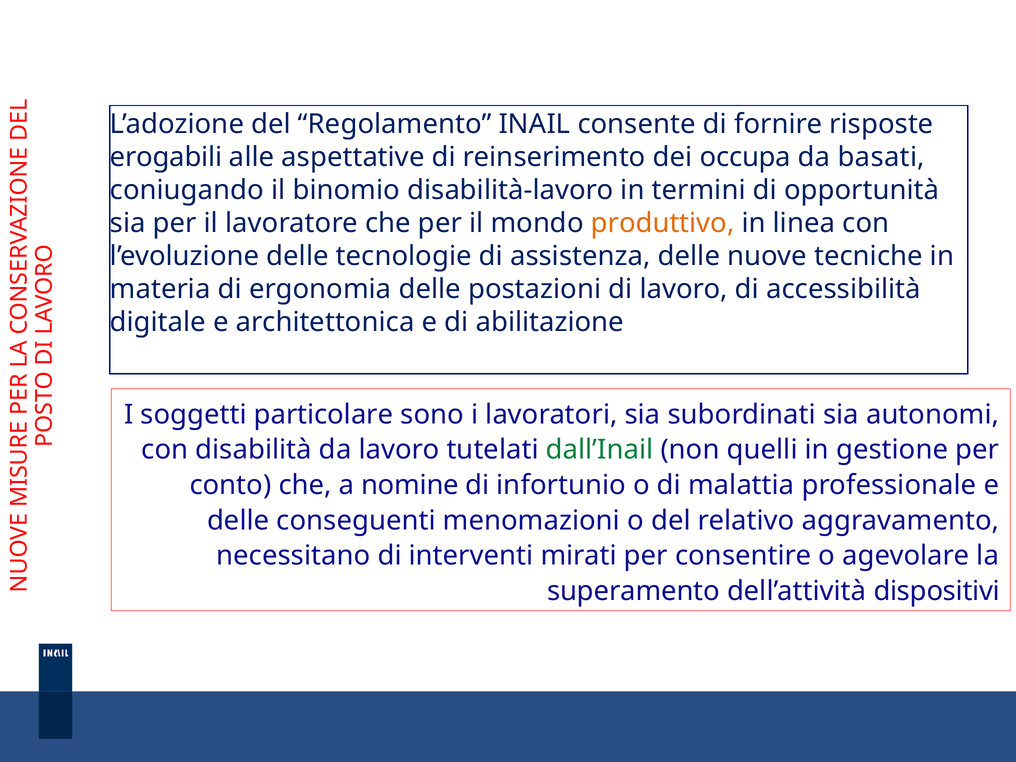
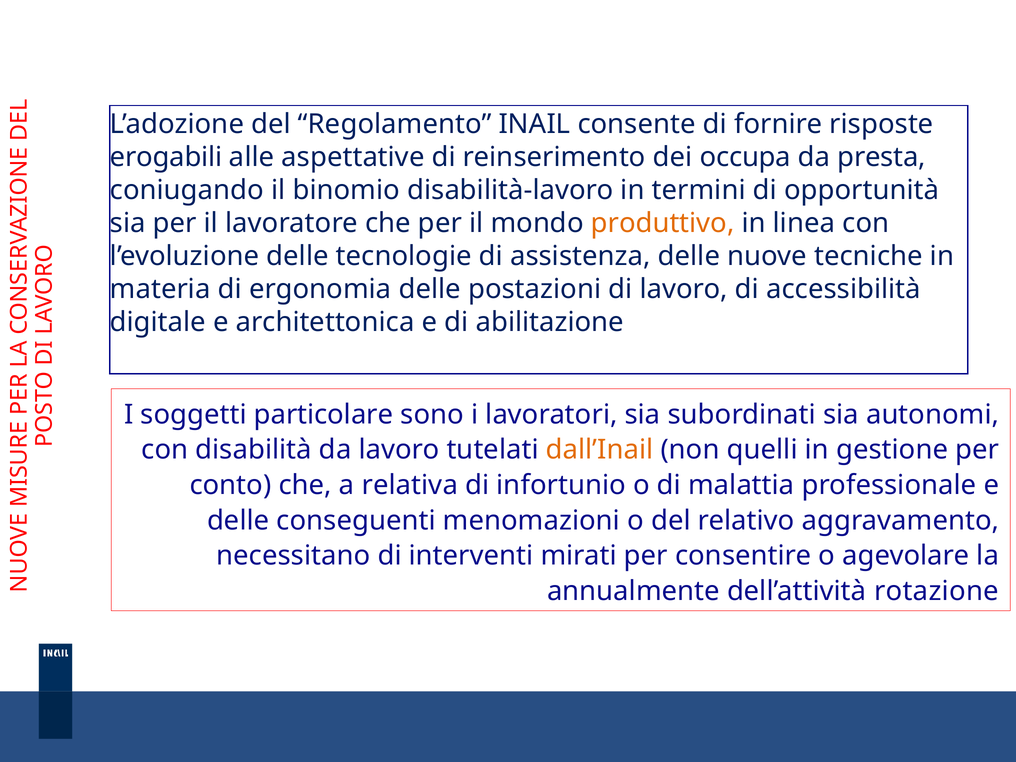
basati: basati -> presta (882, 157)
dall’Inail colour: green -> orange (600, 450)
nomine: nomine -> relativa (410, 485)
superamento: superamento -> annualmente (633, 591)
dispositivi: dispositivi -> rotazione (936, 591)
